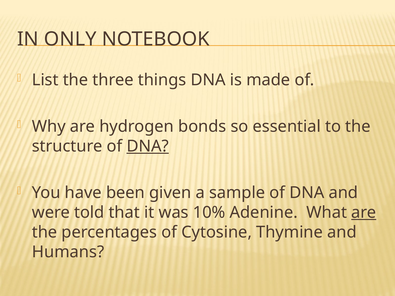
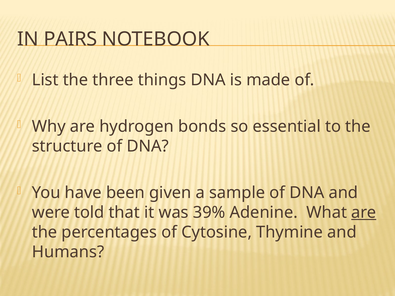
ONLY: ONLY -> PAIRS (70, 39)
DNA underline: present -> none (148, 146)
10%: 10% -> 39% (209, 213)
